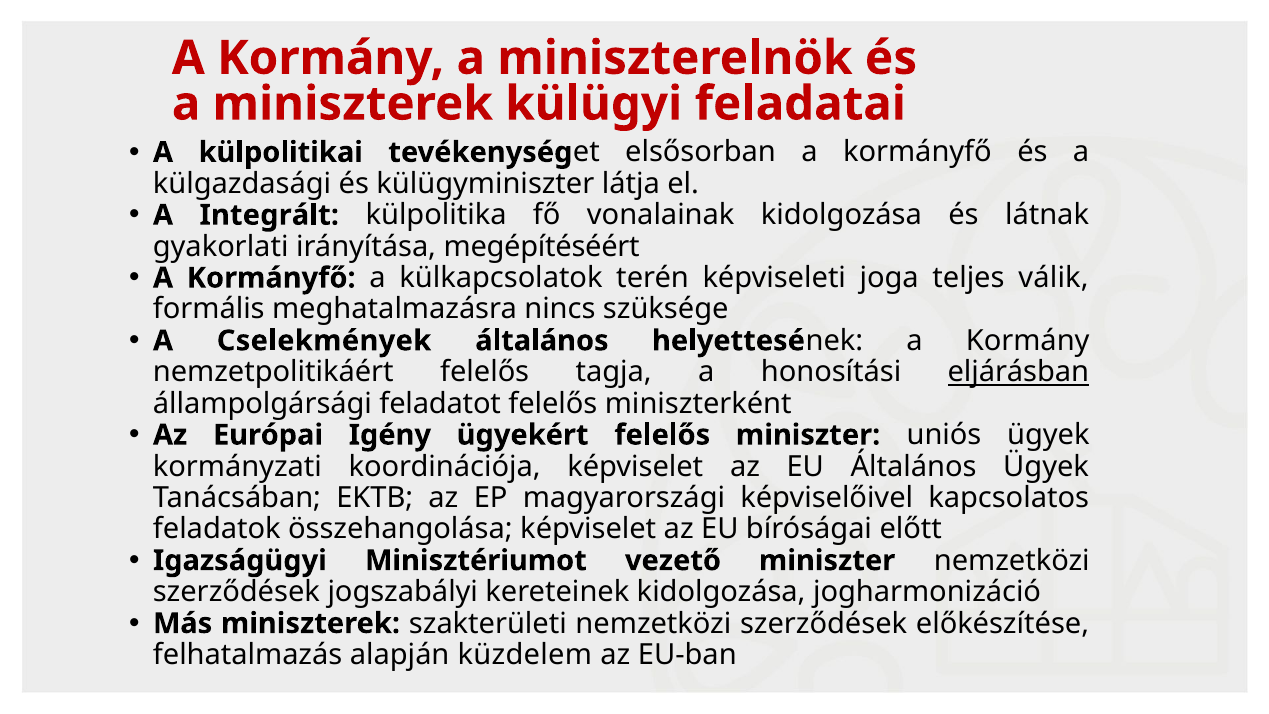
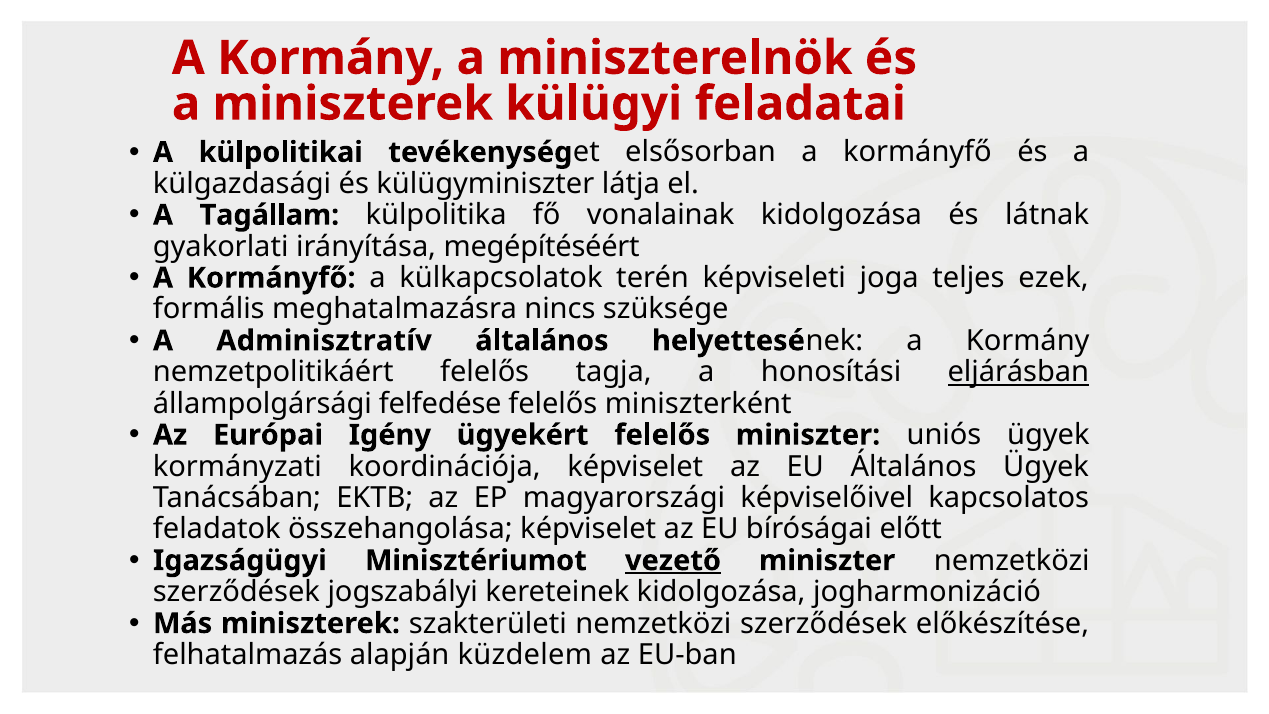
Integrált: Integrált -> Tagállam (269, 215)
válik: válik -> ezek (1054, 278)
Cselekmények: Cselekmények -> Adminisztratív (324, 341)
feladatot: feladatot -> felfedése (440, 403)
vezető underline: none -> present (673, 560)
